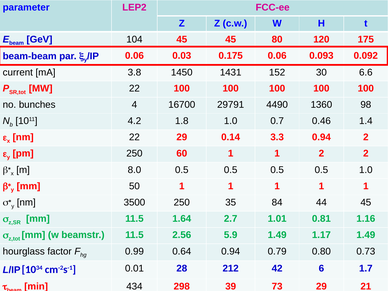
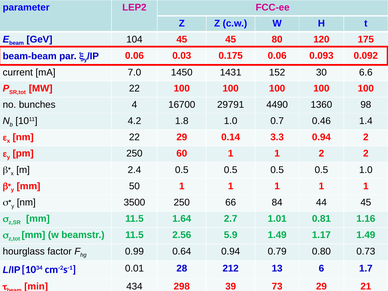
3.8: 3.8 -> 7.0 (134, 72)
8.0: 8.0 -> 2.4 (134, 170)
35: 35 -> 66 (231, 202)
42: 42 -> 13 (277, 268)
